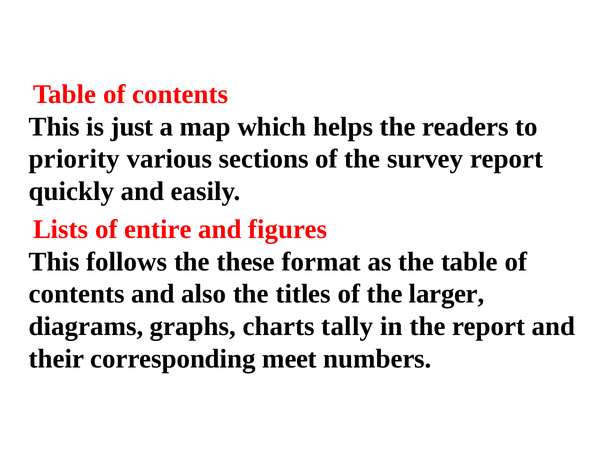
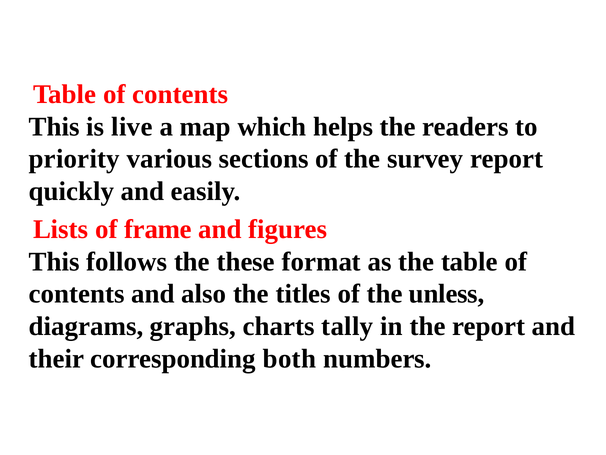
just: just -> live (132, 127)
entire: entire -> frame (158, 229)
larger: larger -> unless (447, 294)
meet: meet -> both (289, 358)
